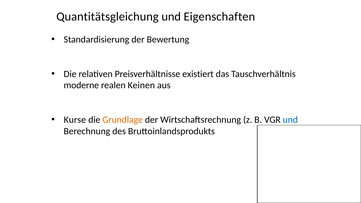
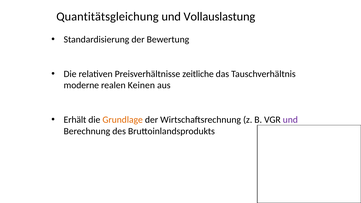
Eigenschaften: Eigenschaften -> Vollauslastung (219, 16)
existiert: existiert -> zeitliche (198, 74)
Kurse: Kurse -> Erhält (75, 120)
und colour: blue -> purple (290, 120)
